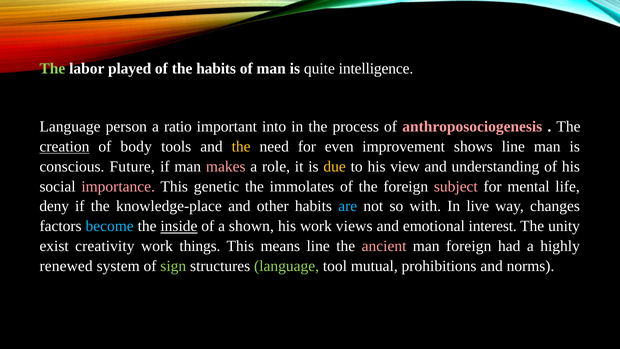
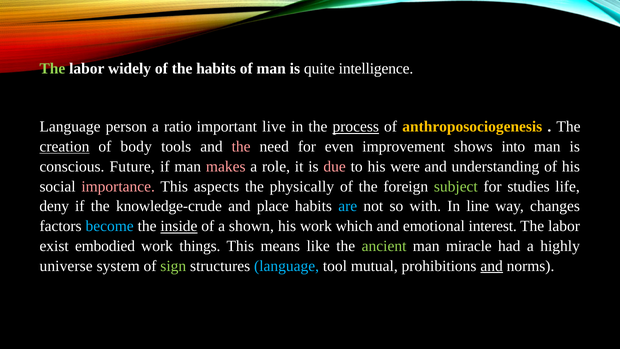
played: played -> widely (130, 68)
into: into -> live (274, 127)
process underline: none -> present (356, 127)
anthroposociogenesis colour: pink -> yellow (472, 127)
the colour: yellow -> pink (241, 146)
shows line: line -> into (513, 146)
due colour: yellow -> pink (335, 166)
view: view -> were (405, 166)
genetic: genetic -> aspects (216, 186)
immolates: immolates -> physically (302, 186)
subject colour: pink -> light green (456, 186)
mental: mental -> studies (529, 186)
knowledge-place: knowledge-place -> knowledge-crude (169, 206)
other: other -> place (273, 206)
live: live -> line (478, 206)
views: views -> which (354, 226)
unity: unity -> labor (564, 226)
creativity: creativity -> embodied (105, 246)
means line: line -> like (318, 246)
ancient colour: pink -> light green (384, 246)
man foreign: foreign -> miracle (469, 246)
renewed: renewed -> universe (66, 266)
language colour: light green -> light blue (287, 266)
and underline: none -> present (492, 266)
